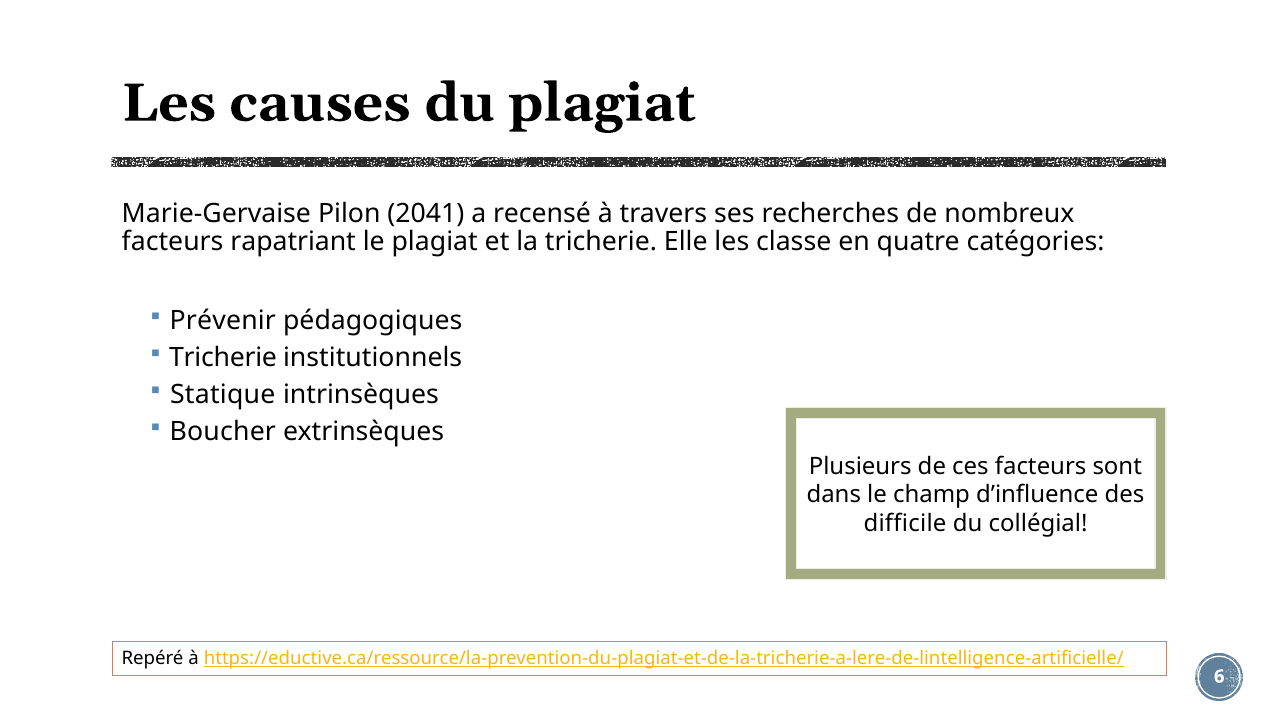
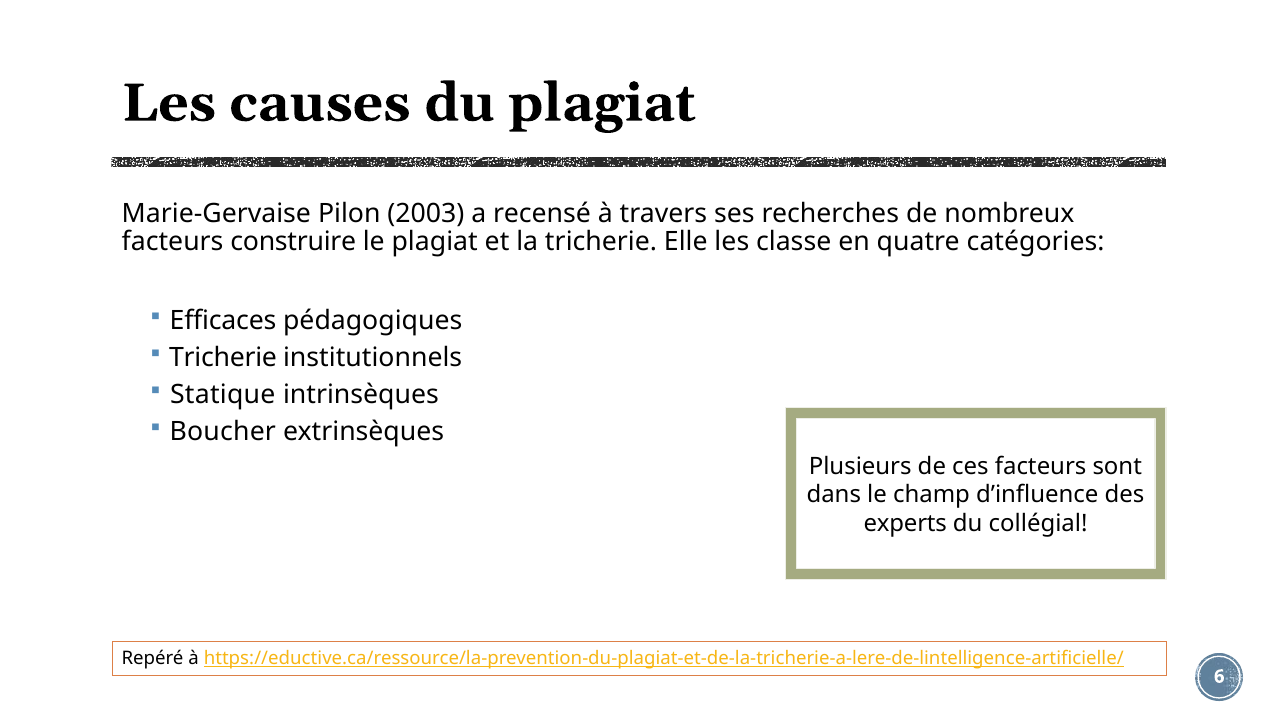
2041: 2041 -> 2003 (426, 213)
rapatriant: rapatriant -> construire (293, 242)
Prévenir: Prévenir -> Efficaces (223, 321)
difficile: difficile -> experts (905, 524)
